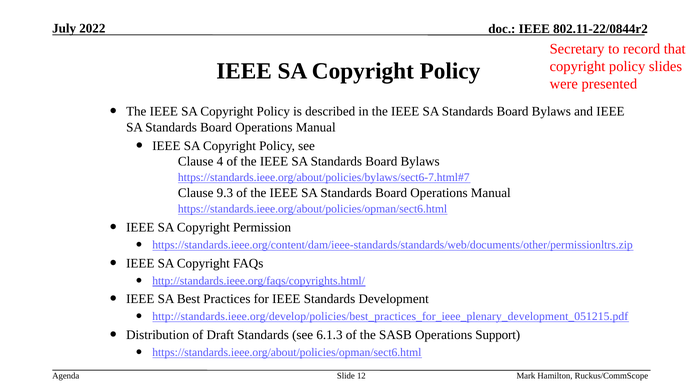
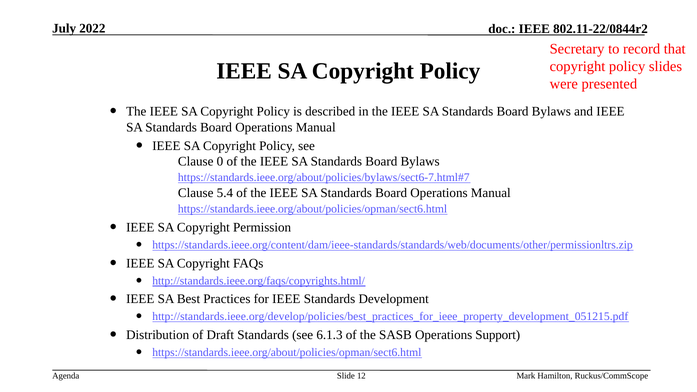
4: 4 -> 0 (220, 162)
9.3: 9.3 -> 5.4 (225, 193)
http://standards.ieee.org/develop/policies/best_practices_for_ieee_plenary_development_051215.pdf: http://standards.ieee.org/develop/policies/best_practices_for_ieee_plenary_development_051215.pdf -> http://standards.ieee.org/develop/policies/best_practices_for_ieee_property_development_051215.pdf (390, 317)
